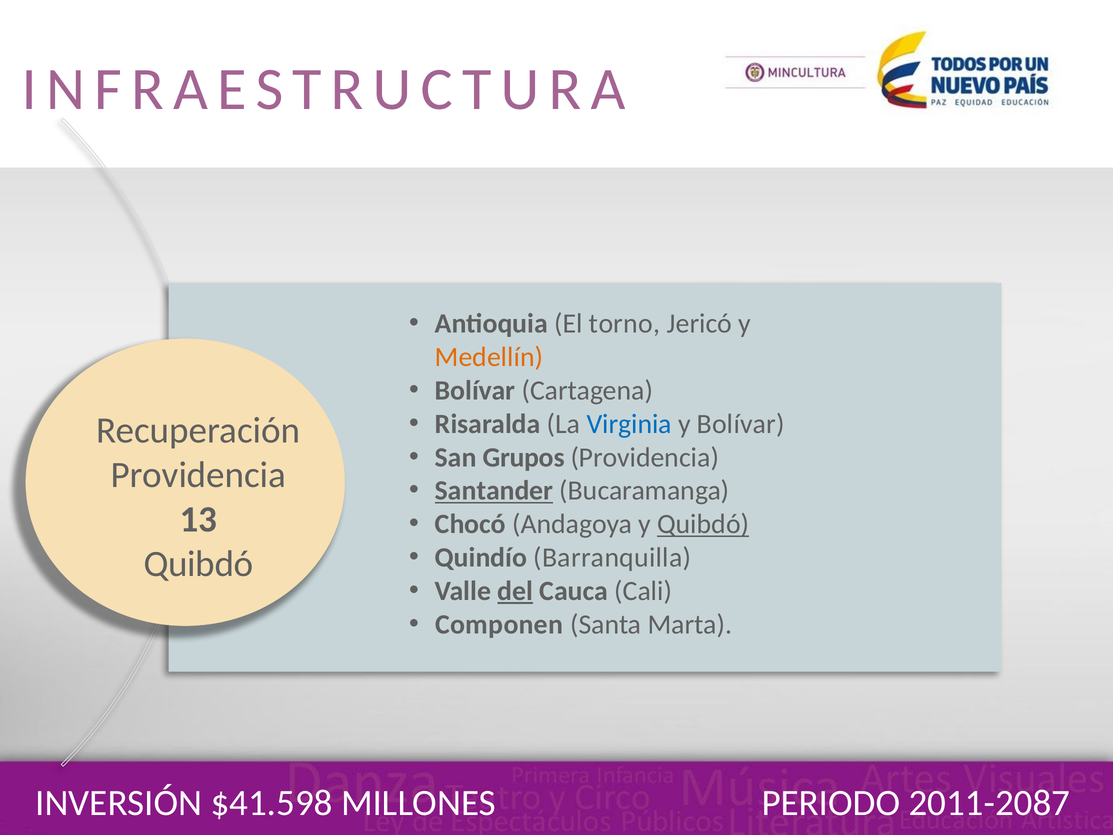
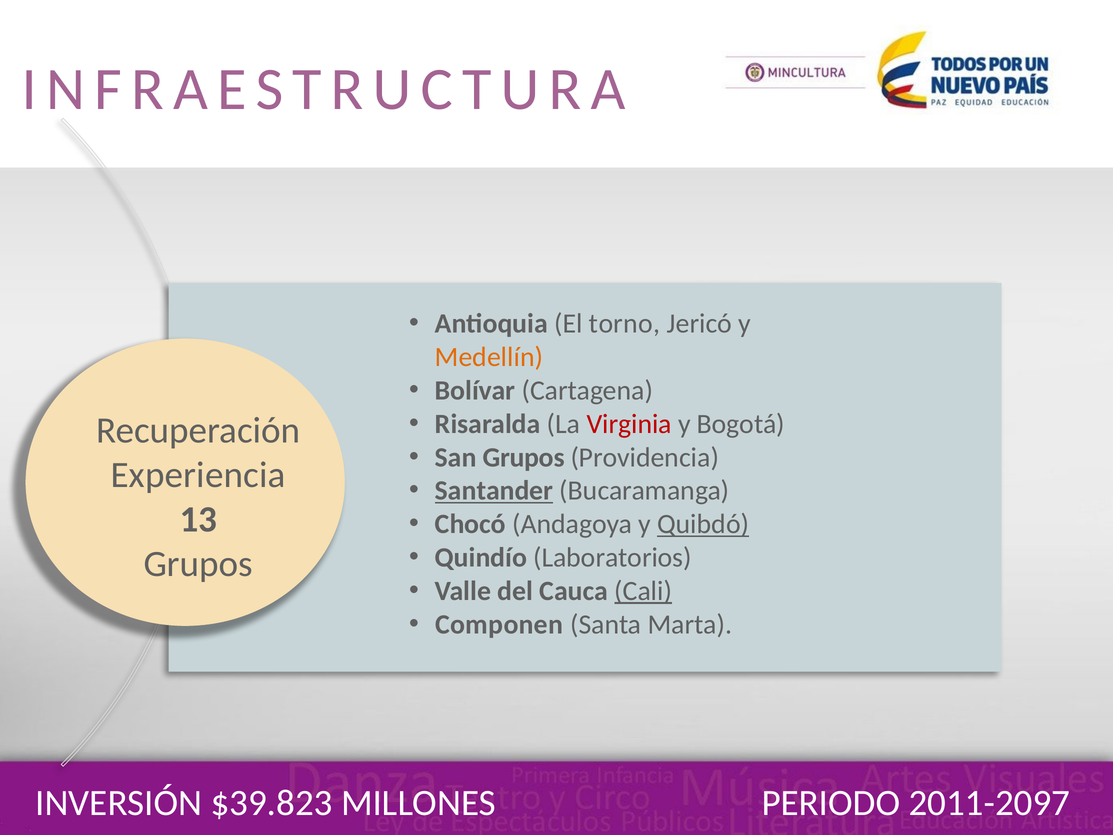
Virginia colour: blue -> red (629, 424)
y Bolívar: Bolívar -> Bogotá (741, 424)
Providencia: Providencia -> Experiencia (198, 475)
Barranquilla: Barranquilla -> Laboratorios (612, 557)
Quibdó: Quibdó -> Grupos (198, 564)
del underline: present -> none (515, 591)
Cali underline: none -> present (643, 591)
$41.598: $41.598 -> $39.823 (272, 803)
2011-2087: 2011-2087 -> 2011-2097 (989, 803)
